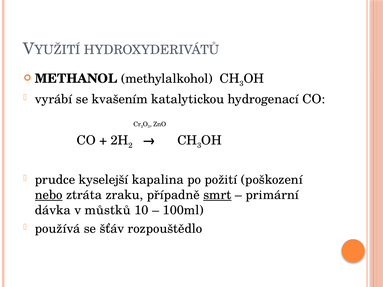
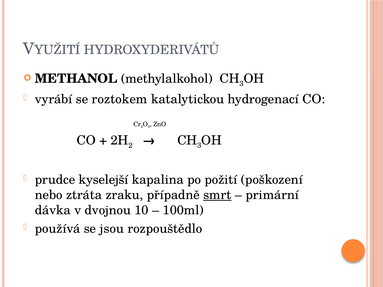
kvašením: kvašením -> roztokem (120, 99)
nebo underline: present -> none (49, 195)
můstků: můstků -> dvojnou (108, 210)
šťáv: šťáv -> jsou (112, 229)
